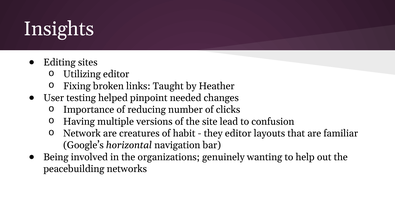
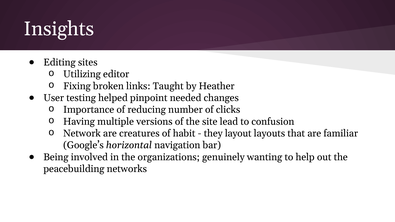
they editor: editor -> layout (238, 134)
